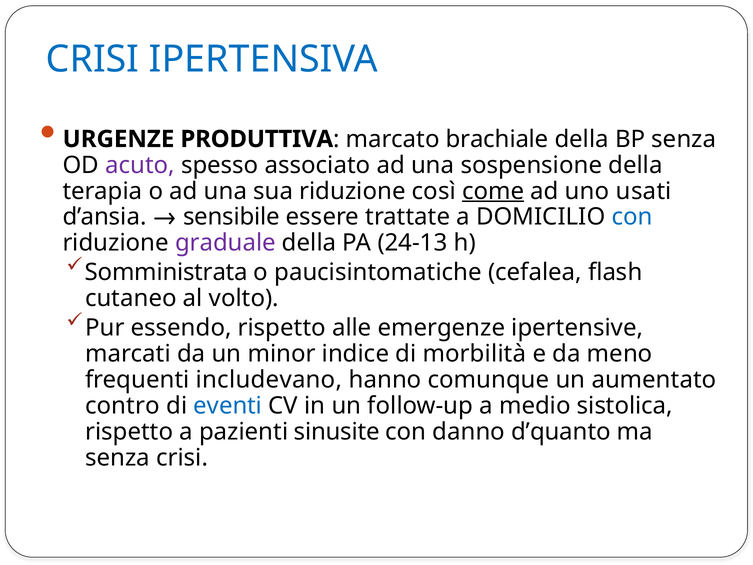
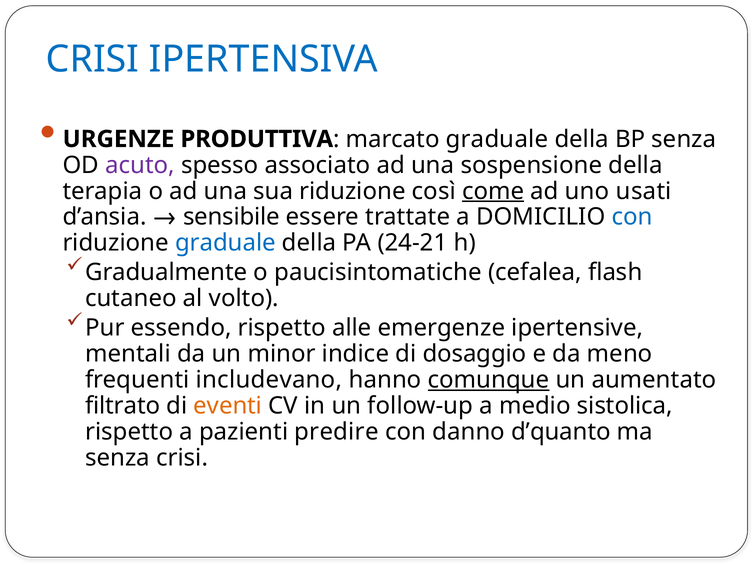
marcato brachiale: brachiale -> graduale (497, 139)
graduale colour: purple -> blue (225, 243)
24-13: 24-13 -> 24-21 (412, 243)
Somministrata: Somministrata -> Gradualmente (166, 272)
marcati: marcati -> mentali (128, 354)
morbilità: morbilità -> dosaggio (475, 354)
comunque underline: none -> present (489, 380)
contro: contro -> filtrato (123, 406)
eventi colour: blue -> orange (228, 406)
sinusite: sinusite -> predire (337, 432)
